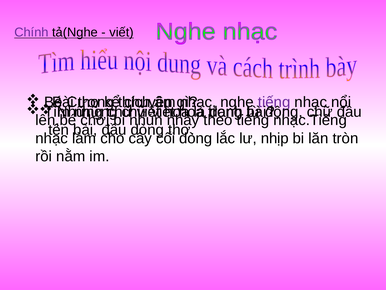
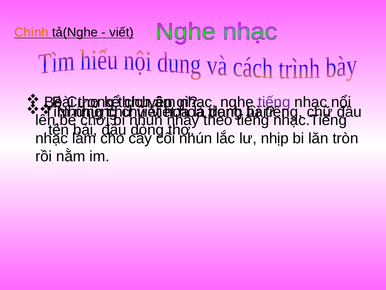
Chính colour: purple -> orange (31, 32)
động: động -> tiếng (284, 112)
cối dòng: dòng -> nhún (196, 138)
